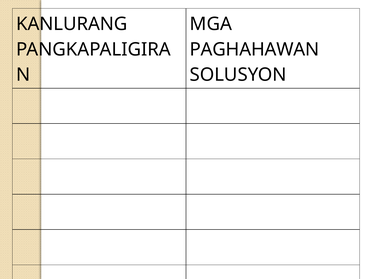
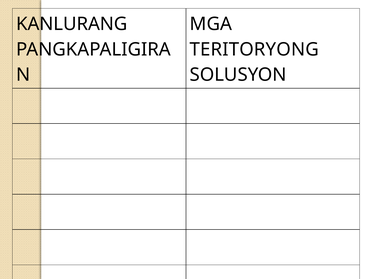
PAGHAHAWAN: PAGHAHAWAN -> TERITORYONG (254, 49)
